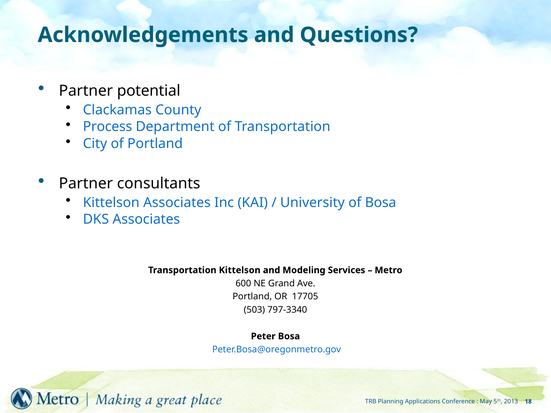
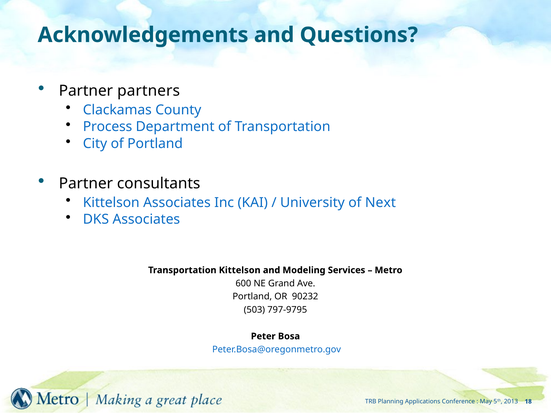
potential: potential -> partners (149, 91)
of Bosa: Bosa -> Next (380, 203)
17705: 17705 -> 90232 (305, 297)
797-3340: 797-3340 -> 797-9795 (287, 310)
